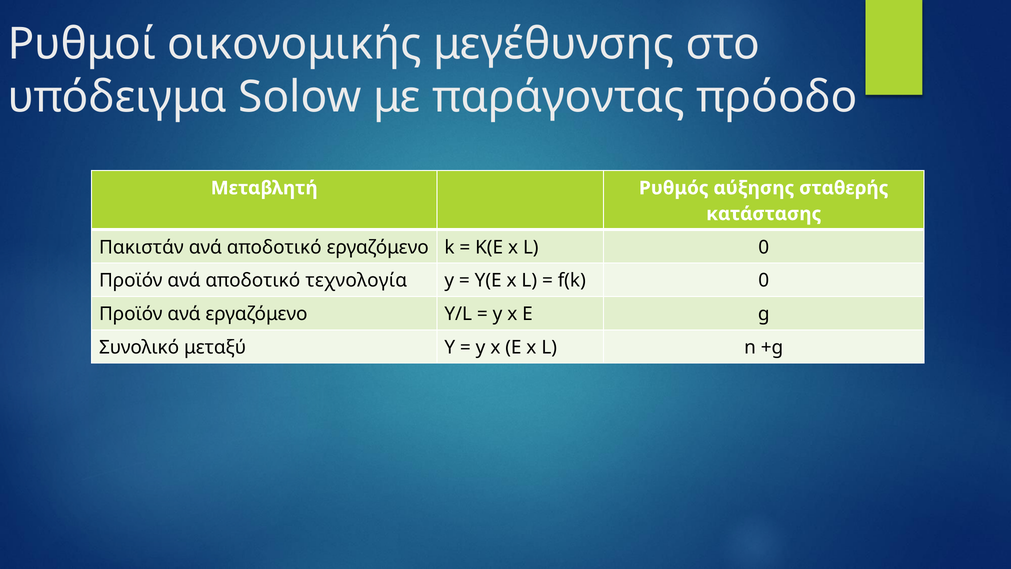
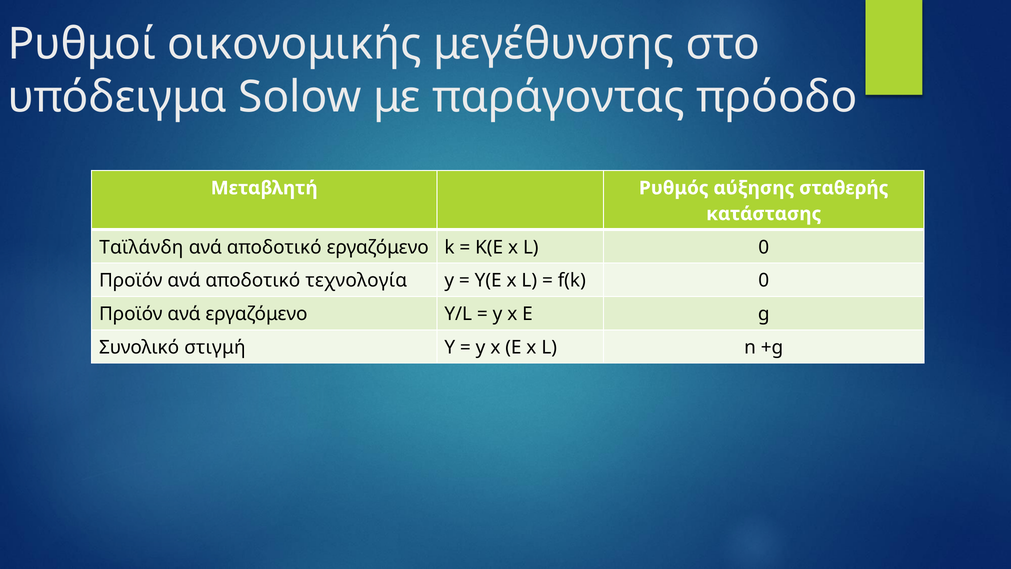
Πακιστάν: Πακιστάν -> Ταϊλάνδη (141, 247)
μεταξύ: μεταξύ -> στιγμή (215, 347)
